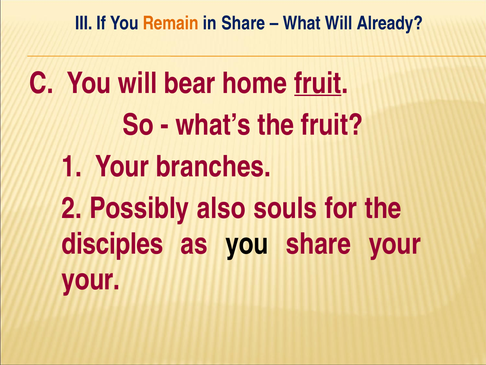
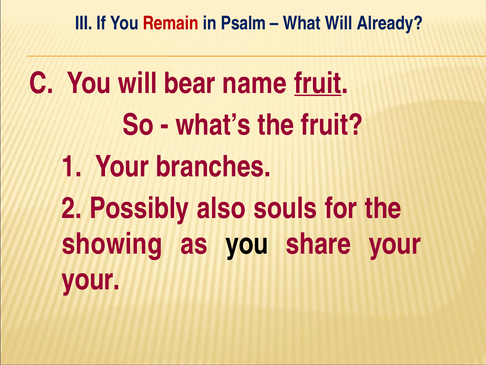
Remain colour: orange -> red (171, 23)
in Share: Share -> Psalm (243, 23)
home: home -> name (254, 83)
disciples: disciples -> showing (112, 244)
